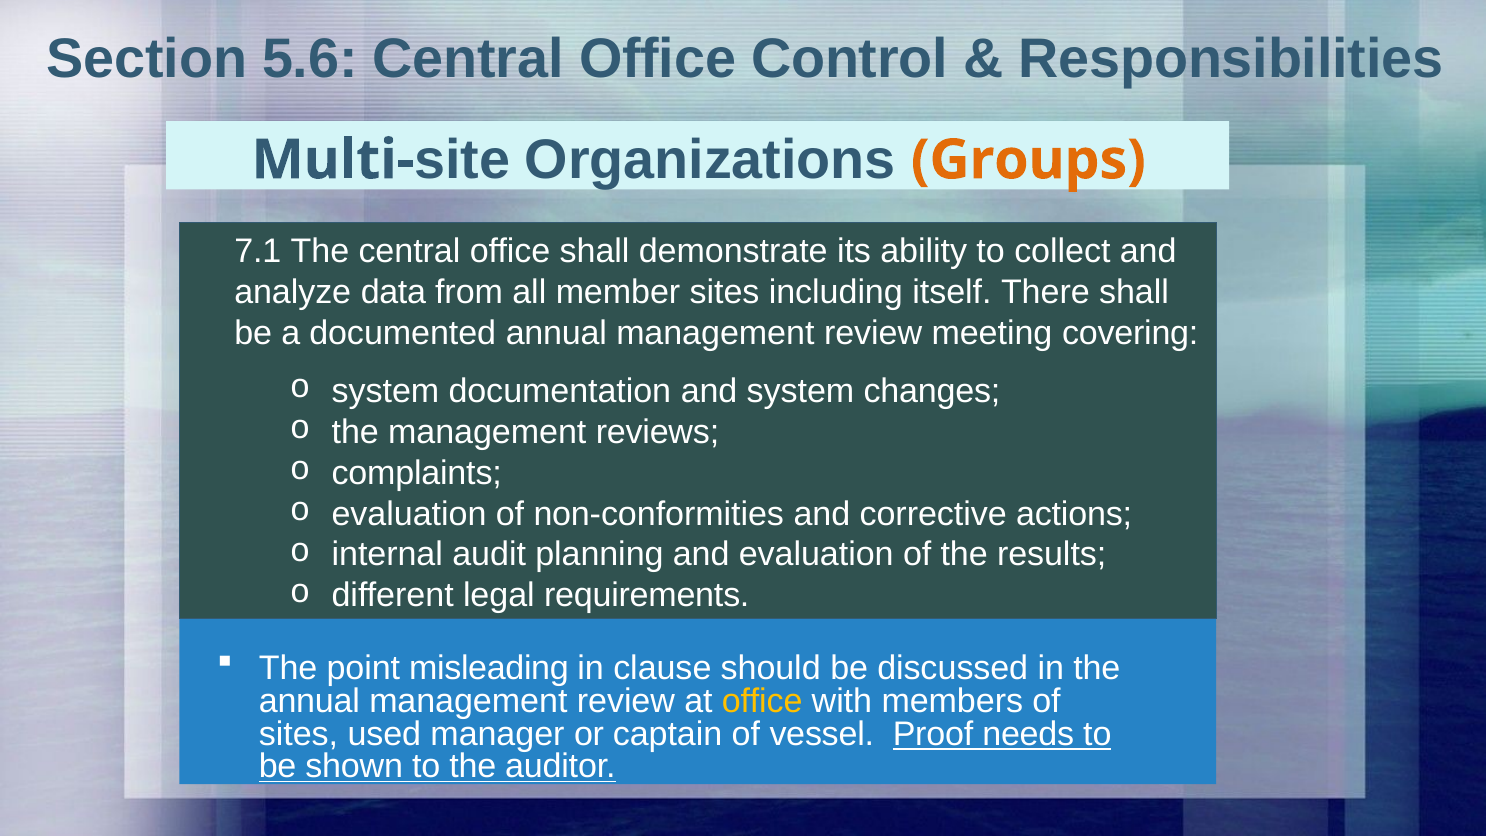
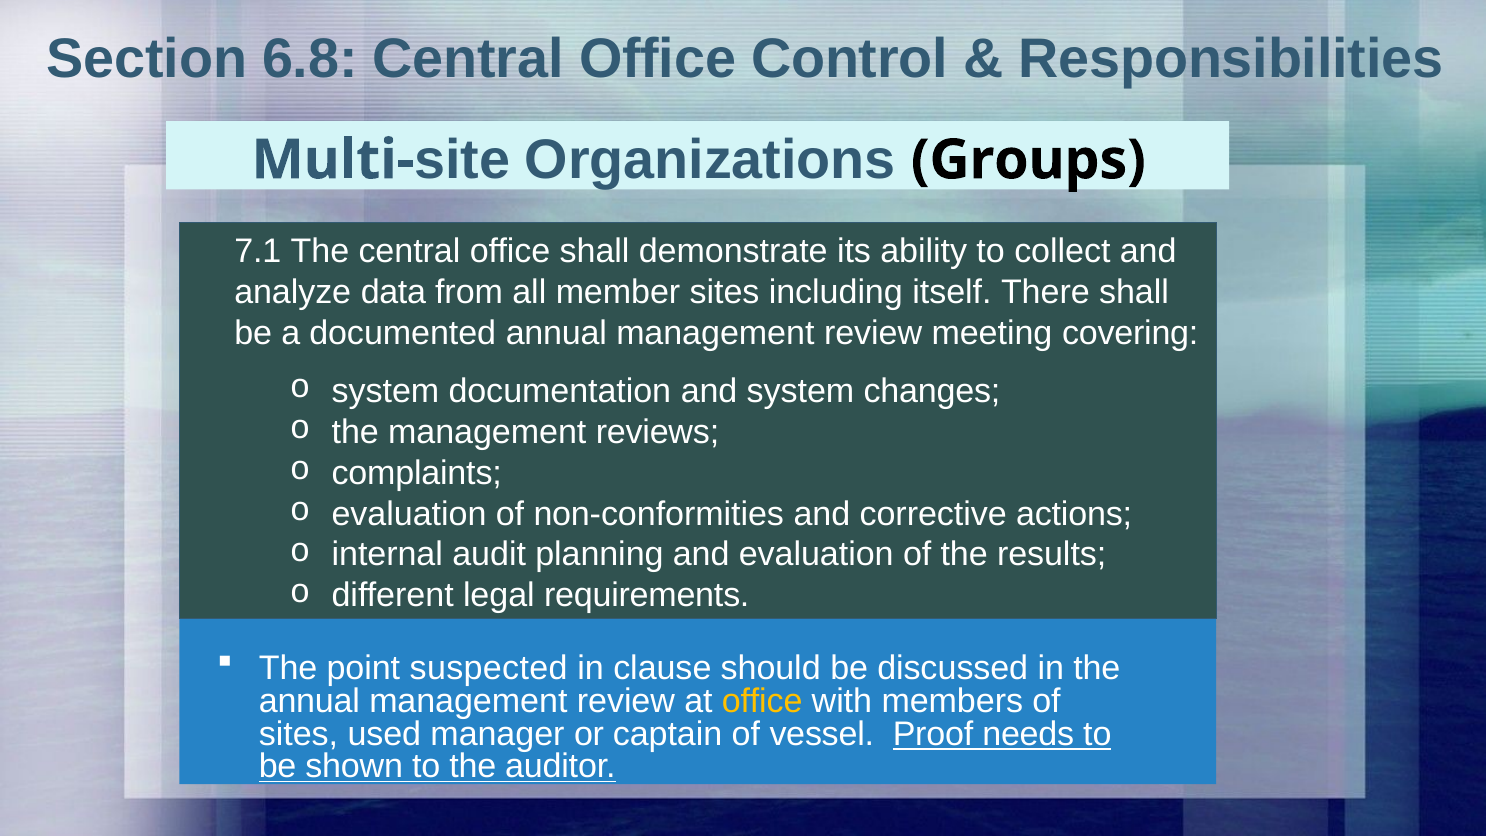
5.6: 5.6 -> 6.8 (310, 60)
Groups colour: orange -> black (1028, 160)
misleading: misleading -> suspected (489, 668)
